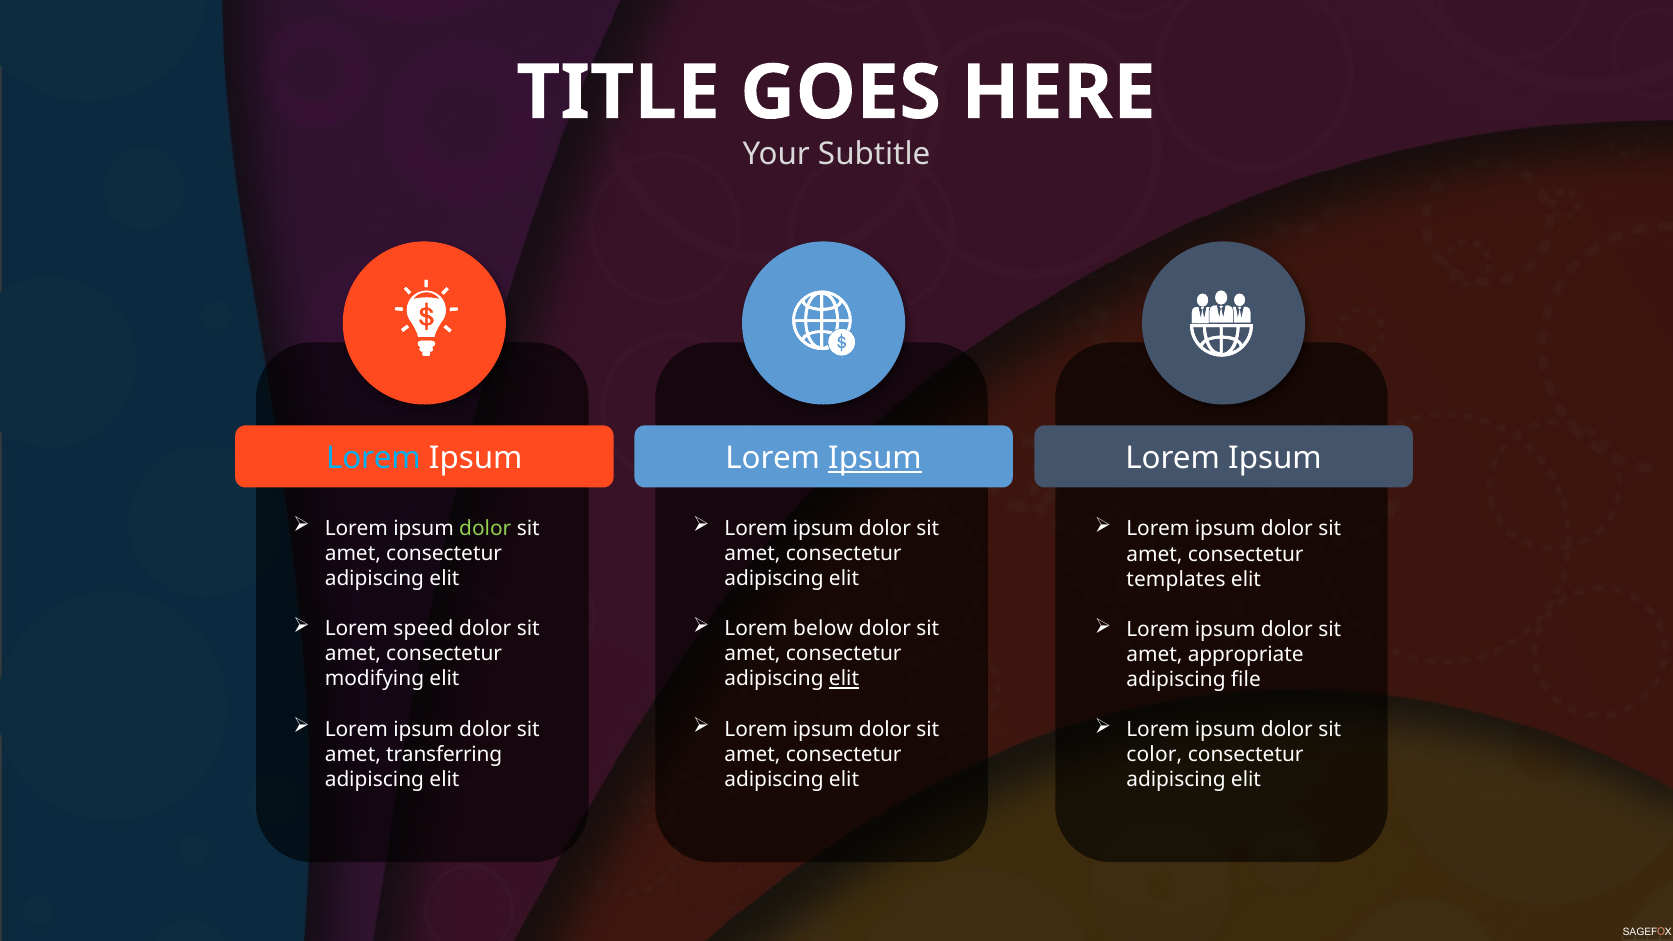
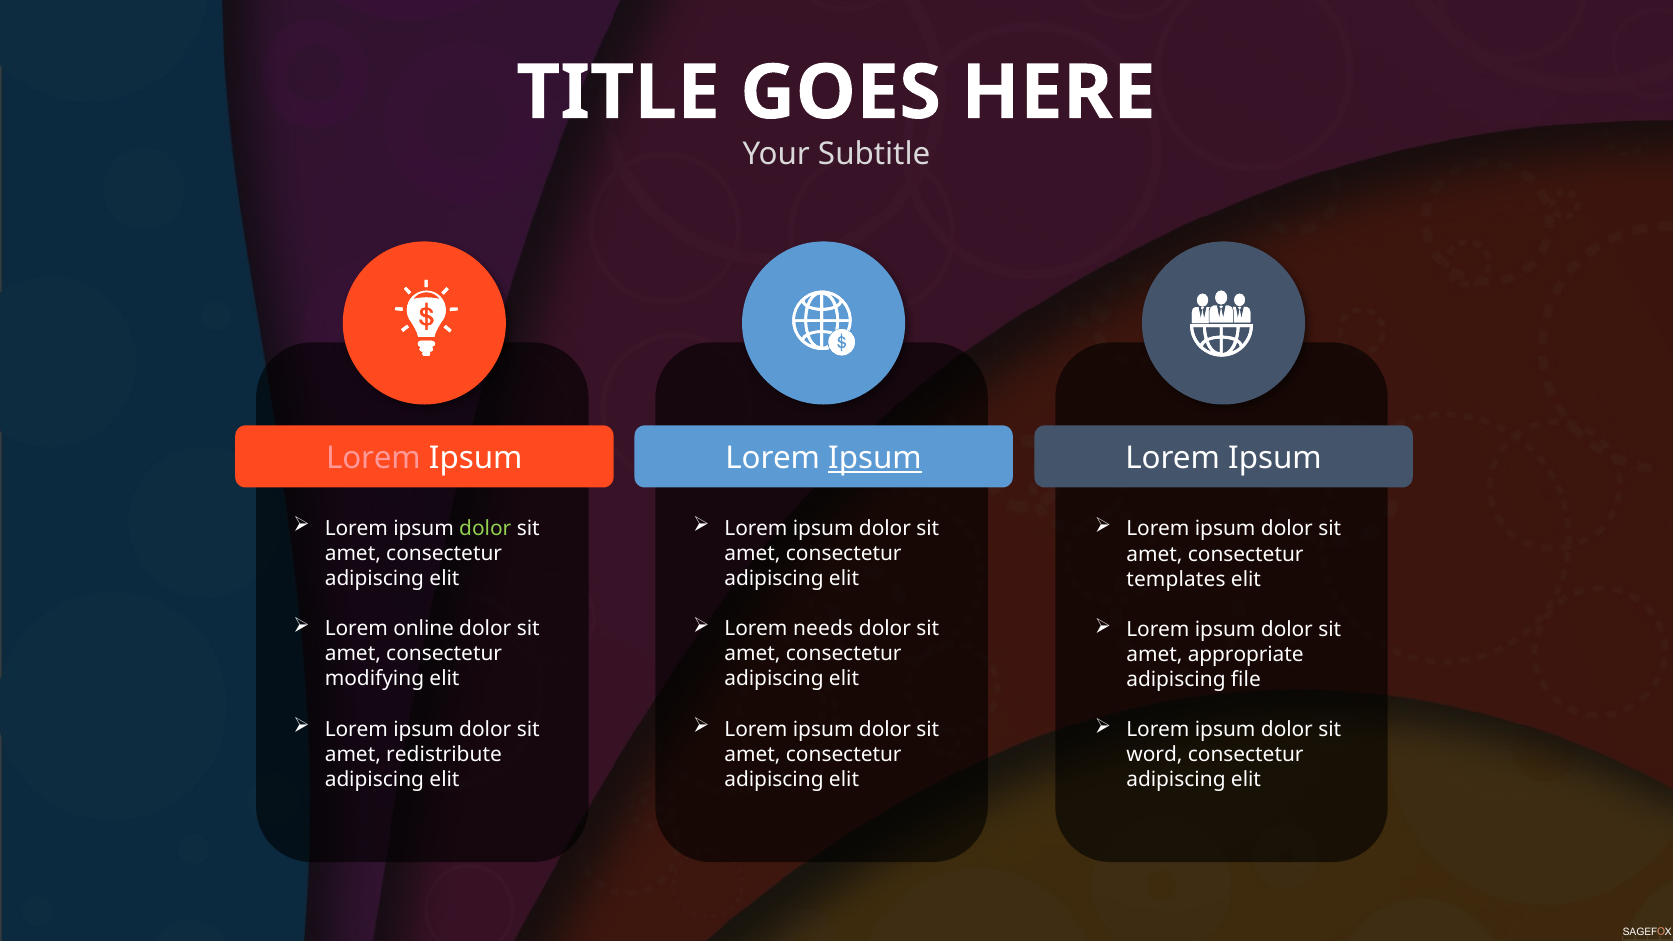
Lorem colour: light blue -> pink (373, 458)
speed: speed -> online (424, 629)
below: below -> needs (823, 629)
elit underline: present -> none (844, 679)
transferring: transferring -> redistribute (444, 754)
color: color -> word (1154, 755)
